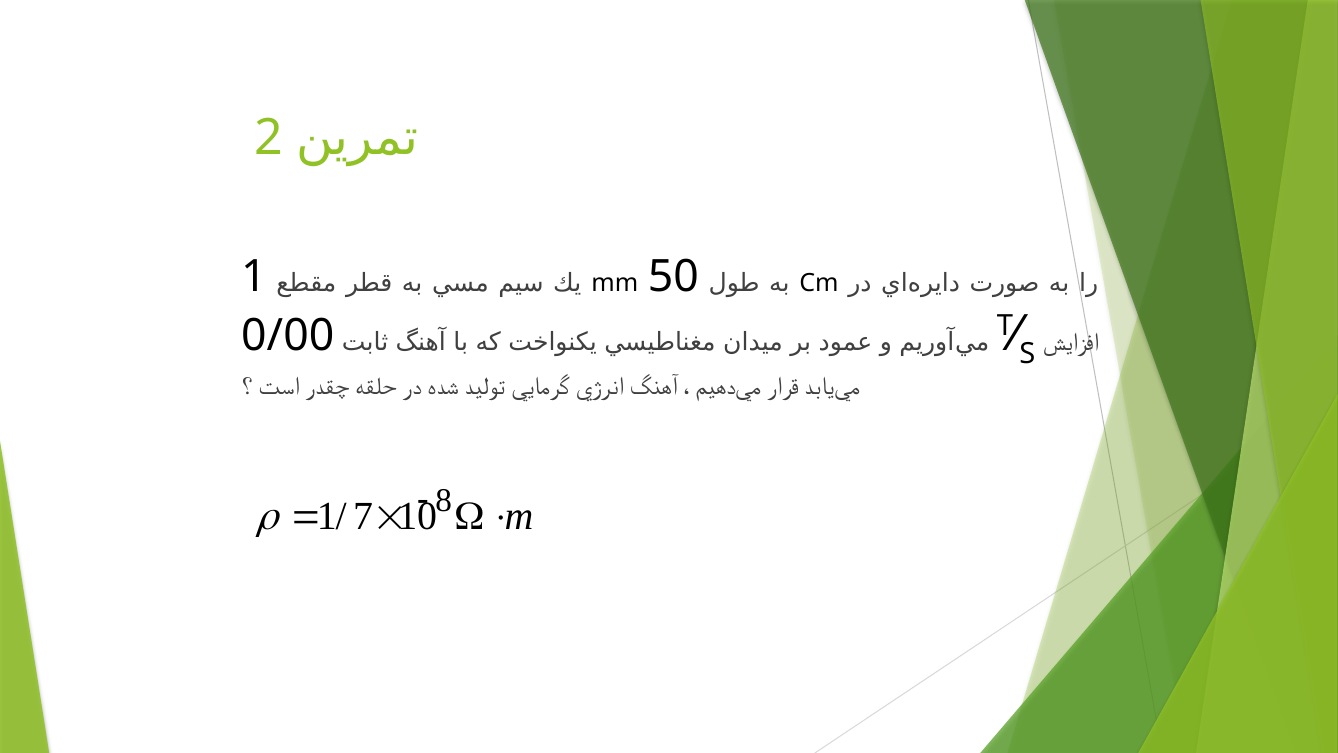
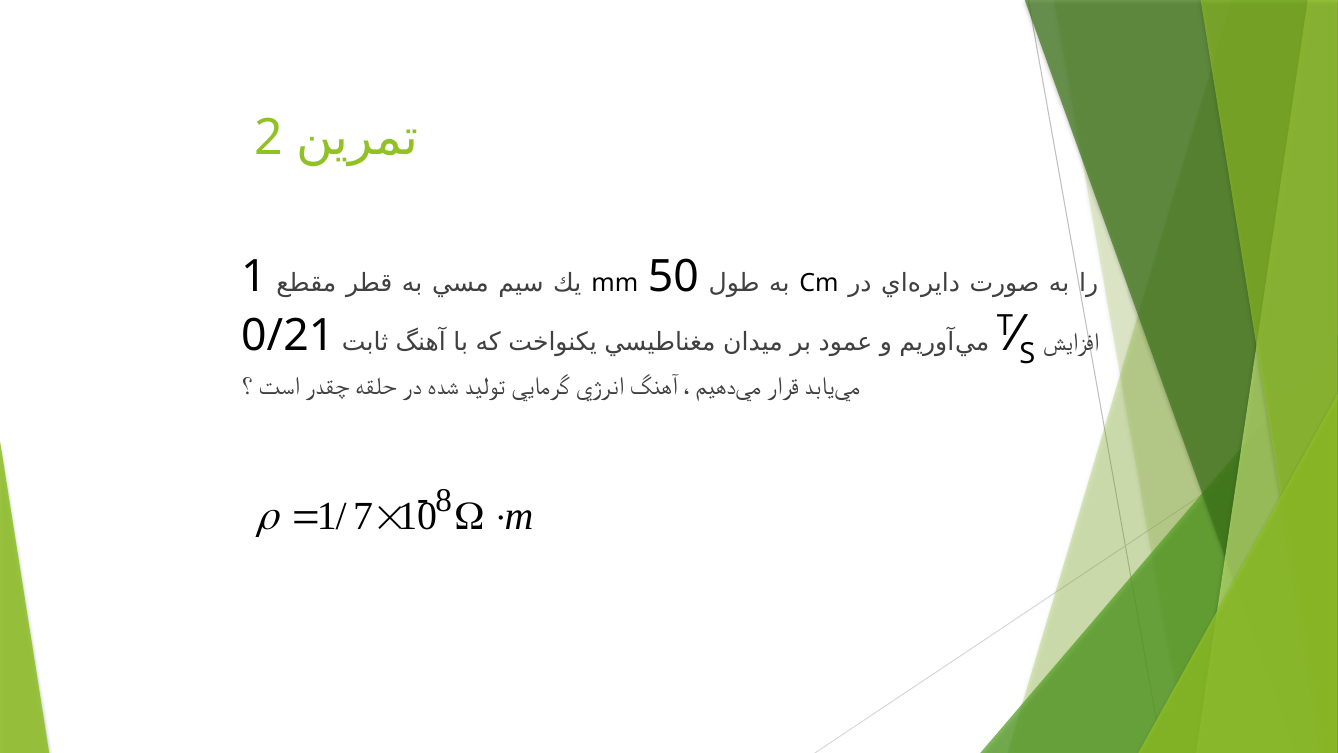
0/00: 0/00 -> 0/21 (288, 336)
